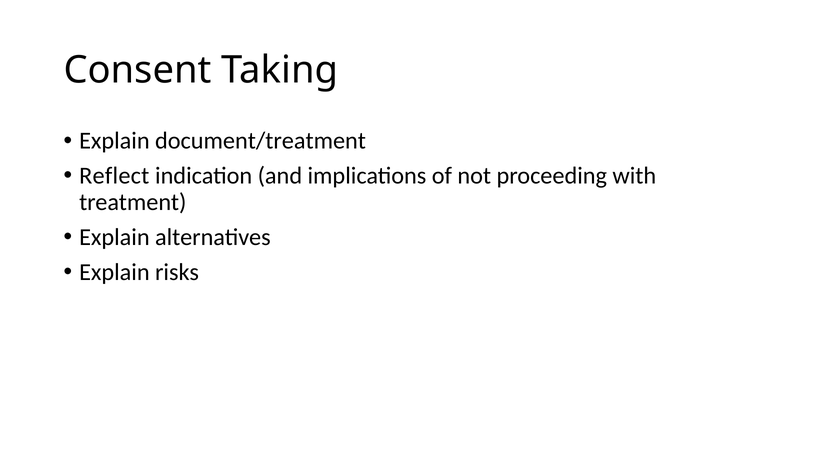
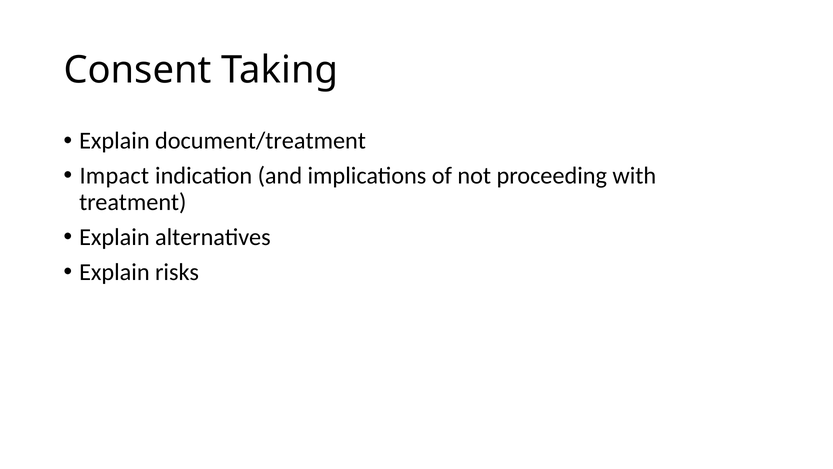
Reflect: Reflect -> Impact (114, 176)
